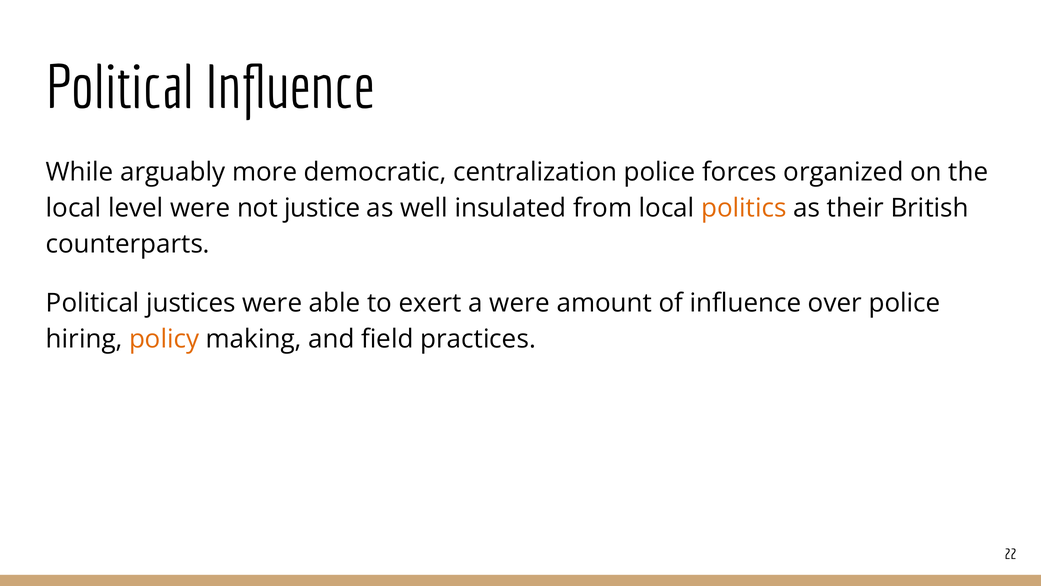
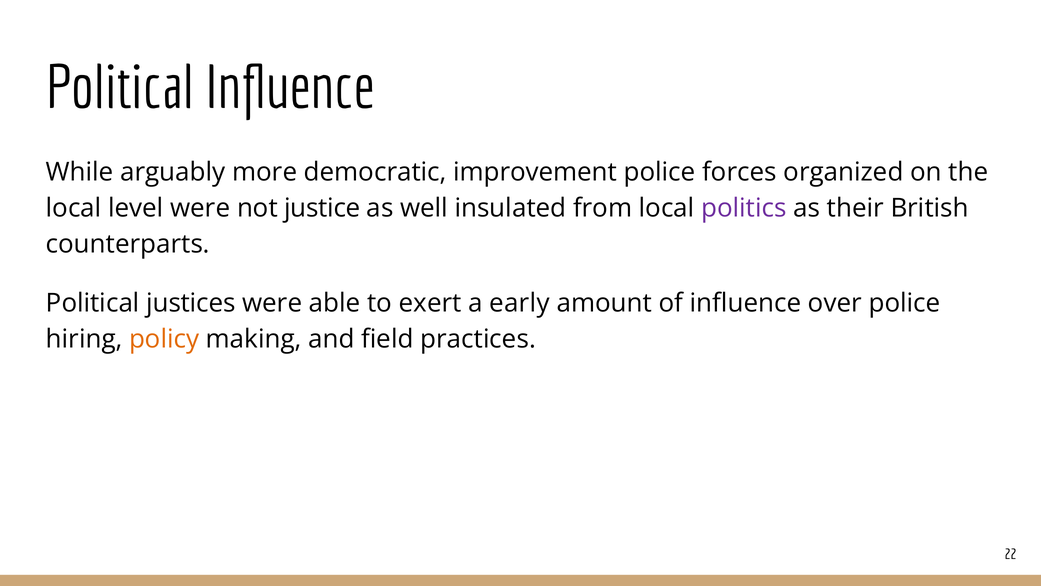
centralization: centralization -> improvement (535, 172)
politics colour: orange -> purple (744, 208)
a were: were -> early (520, 303)
